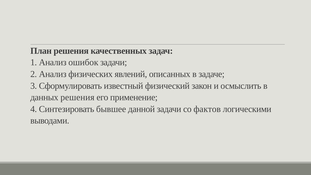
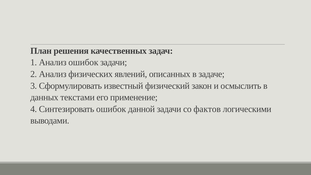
данных решения: решения -> текстами (78, 97)
Синтезировать бывшее: бывшее -> ошибок (111, 109)
